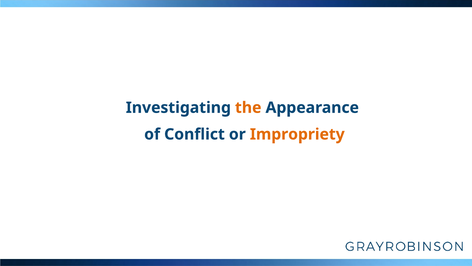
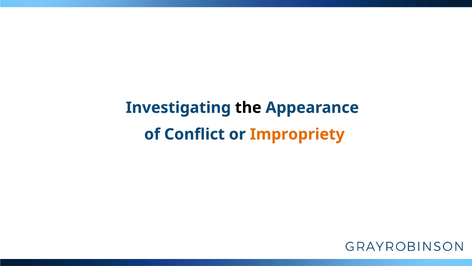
the colour: orange -> black (248, 107)
